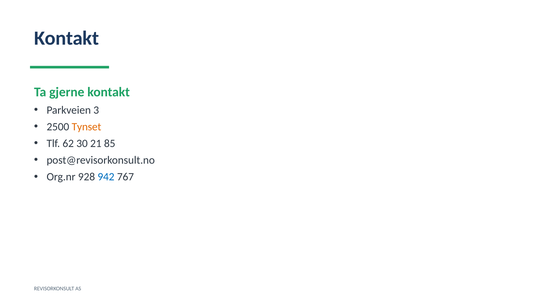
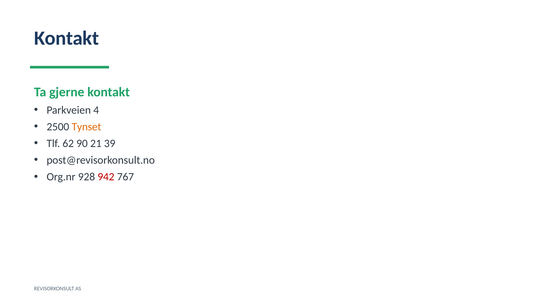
3: 3 -> 4 (96, 110)
30: 30 -> 90 (82, 143)
85: 85 -> 39 (110, 143)
942 colour: blue -> red (106, 177)
